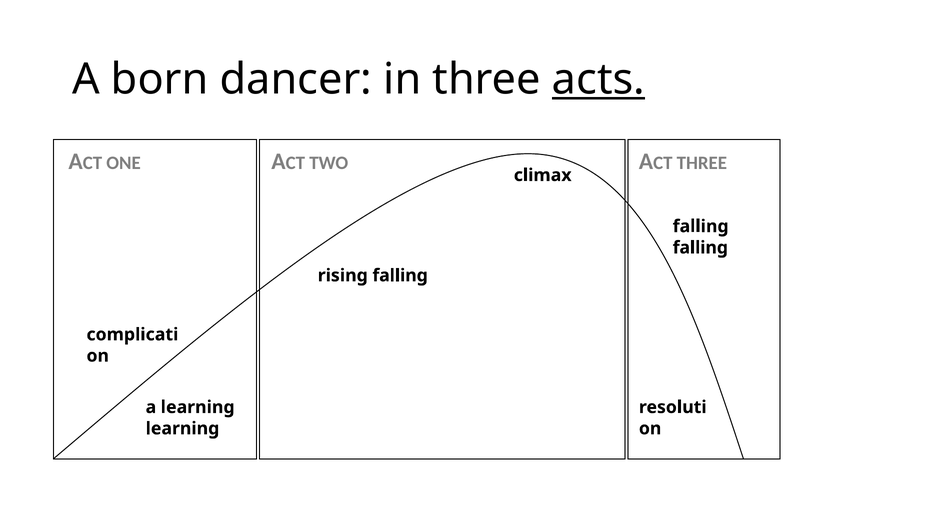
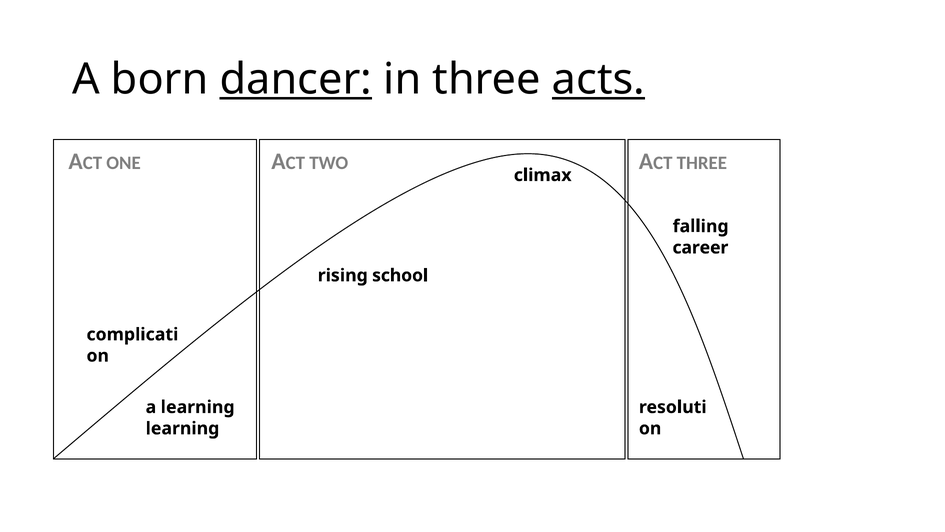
dancer underline: none -> present (296, 79)
falling: falling -> career (700, 247)
rising falling: falling -> school (400, 275)
